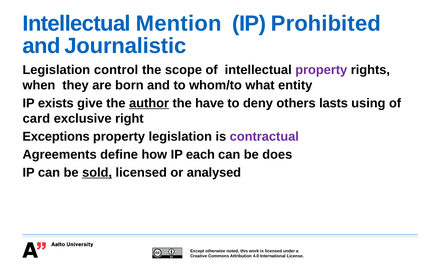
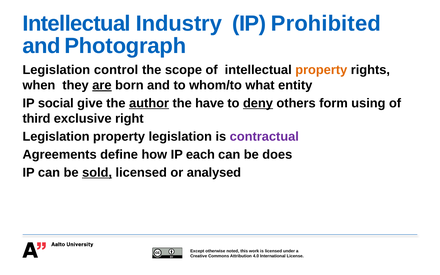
Mention: Mention -> Industry (179, 23)
Journalistic: Journalistic -> Photograph (125, 46)
property colour: purple -> orange (321, 70)
are underline: none -> present (102, 85)
exists: exists -> social (56, 103)
deny underline: none -> present (258, 103)
lasts: lasts -> form (334, 103)
card: card -> third (36, 119)
Exceptions: Exceptions -> Legislation (56, 137)
